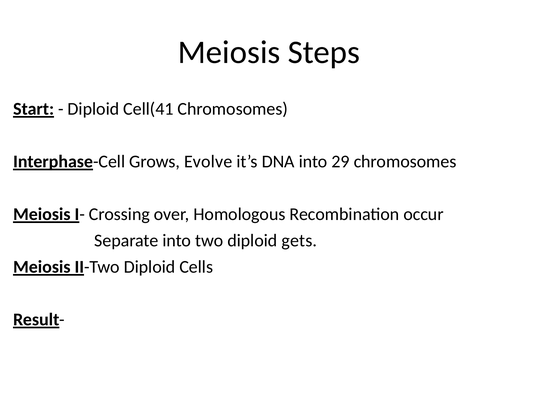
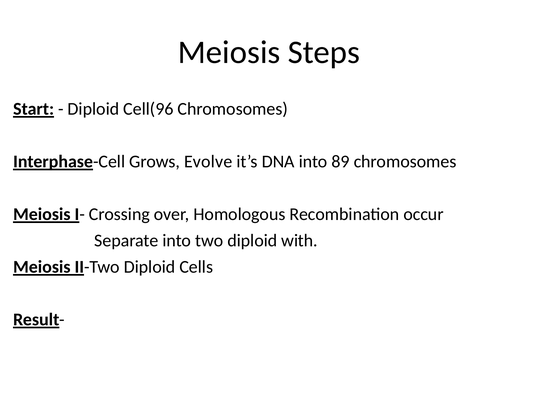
Cell(41: Cell(41 -> Cell(96 (148, 109)
29: 29 -> 89 (341, 161)
gets: gets -> with (300, 240)
